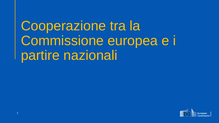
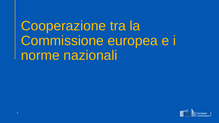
partire: partire -> norme (40, 56)
